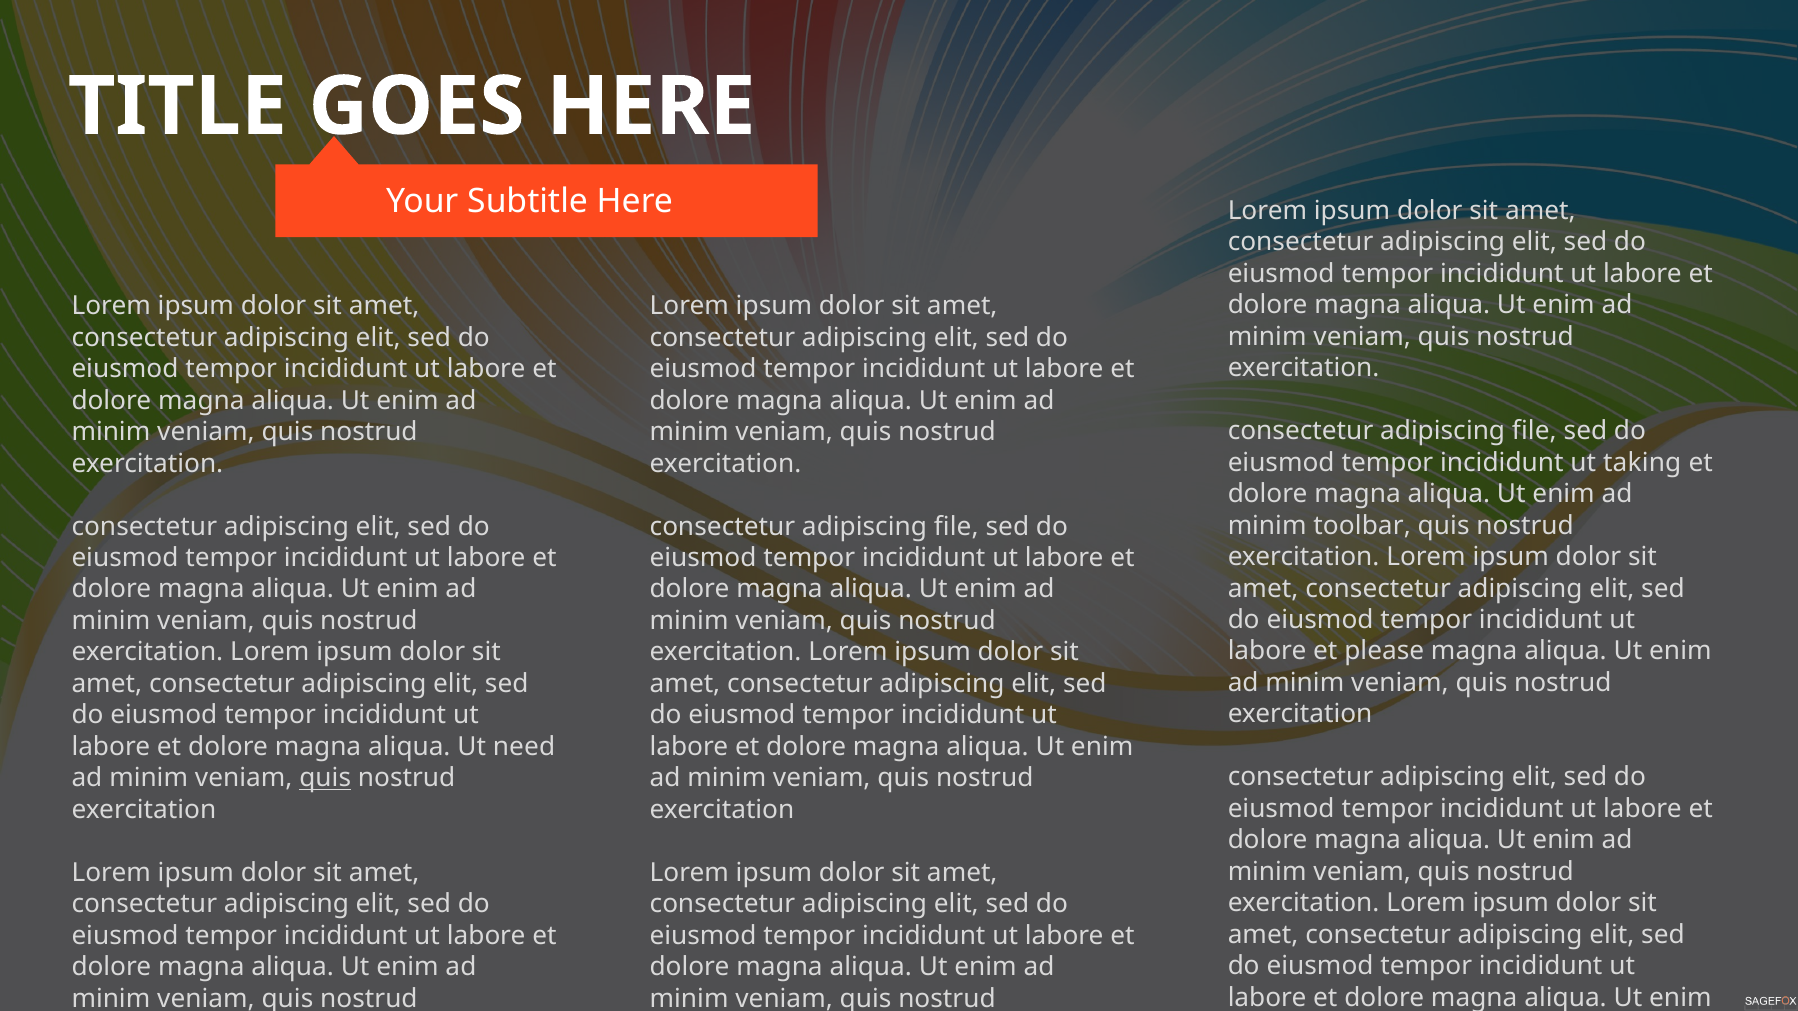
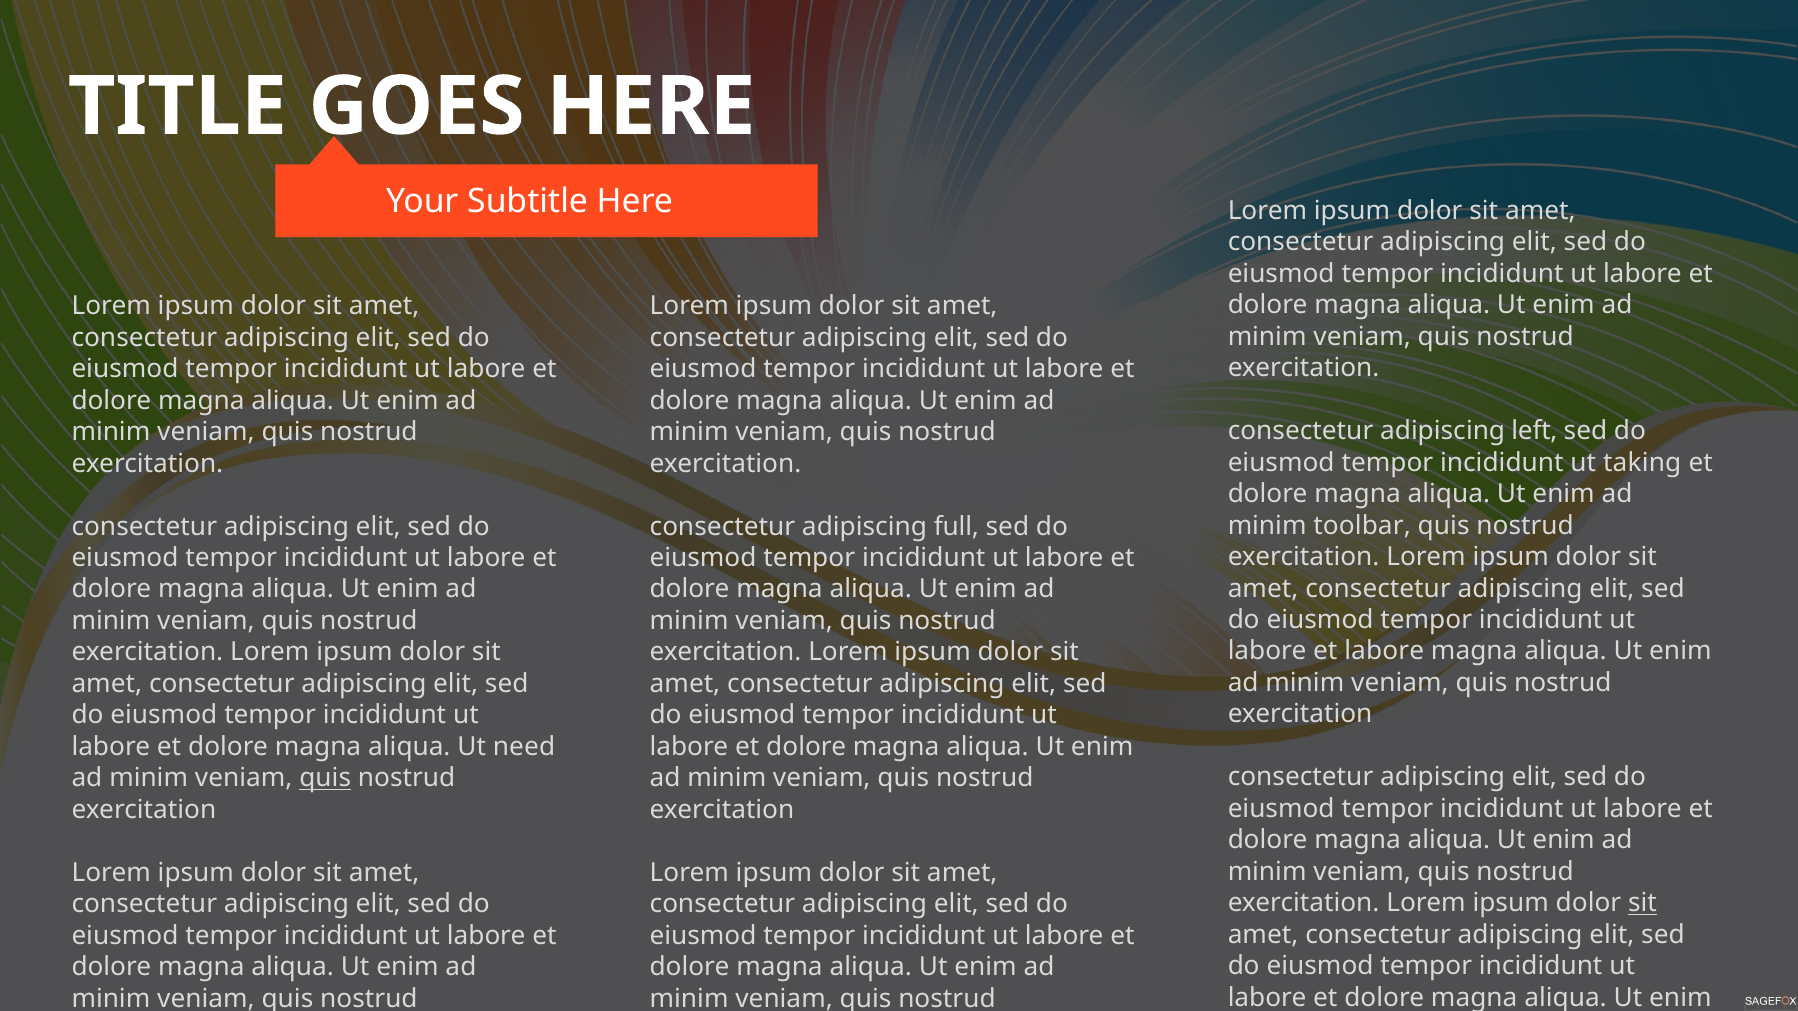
file: file -> left (1534, 431)
file: file -> full (956, 527)
et please: please -> labore (1384, 652)
sit underline: none -> present (1643, 903)
